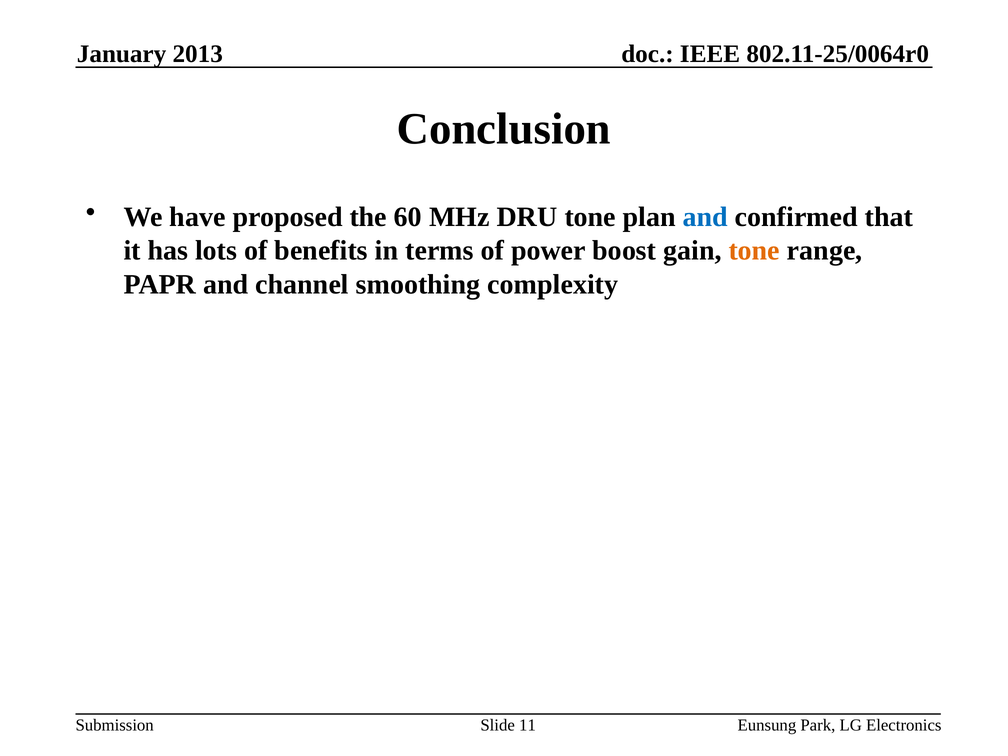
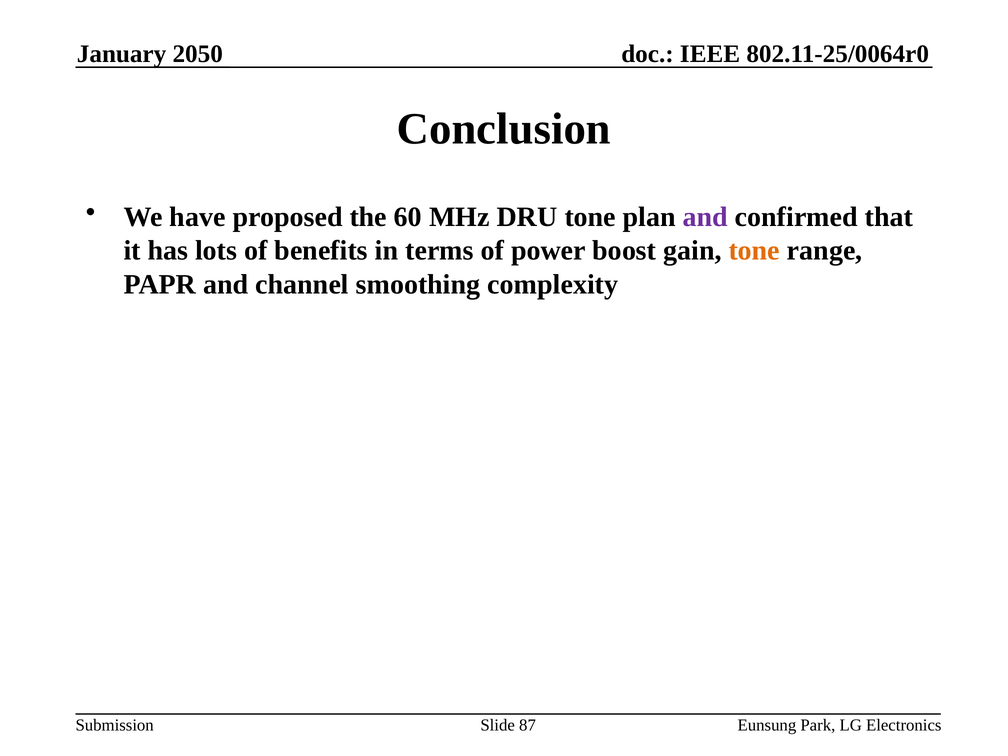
2013: 2013 -> 2050 (198, 54)
and colour: blue -> purple (705, 217)
11: 11 -> 87 (528, 725)
